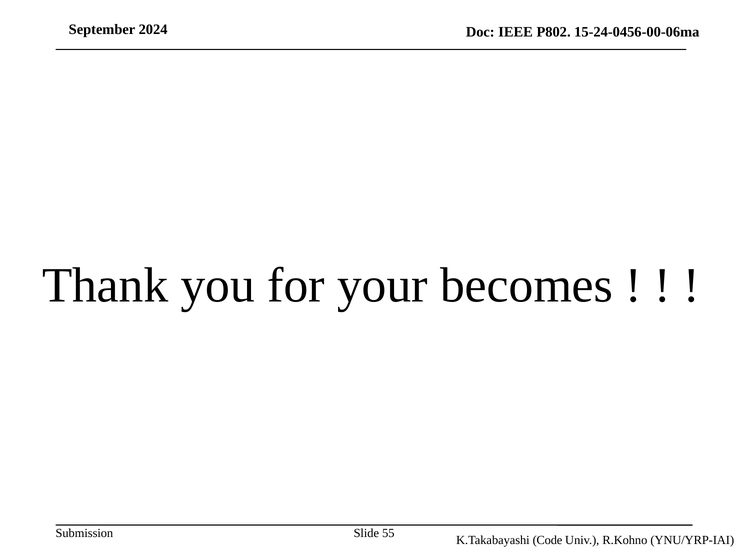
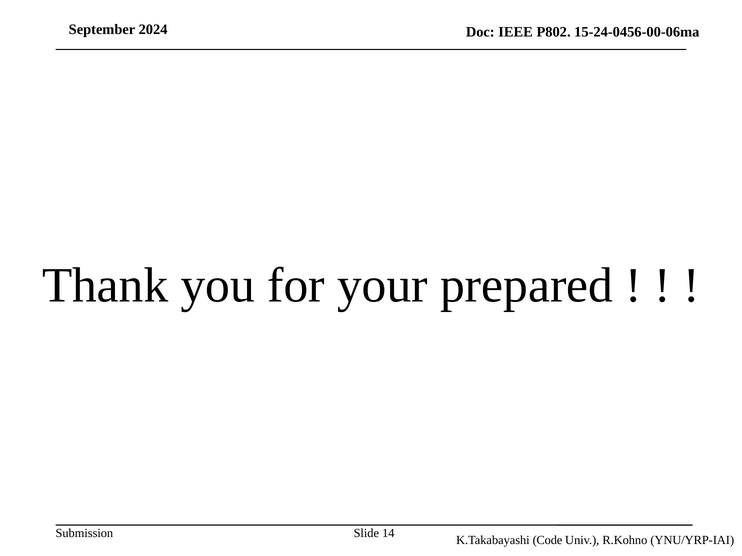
becomes: becomes -> prepared (527, 286)
55: 55 -> 14 (388, 534)
